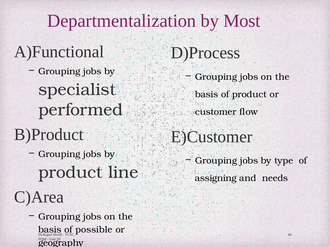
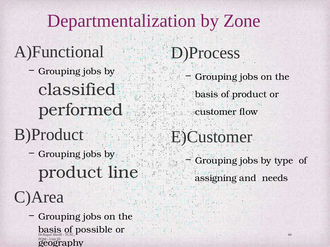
Most: Most -> Zone (242, 21)
specialist: specialist -> classified (77, 90)
